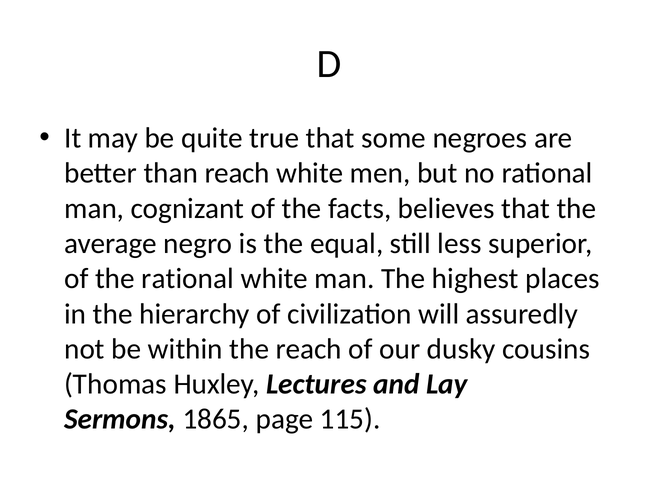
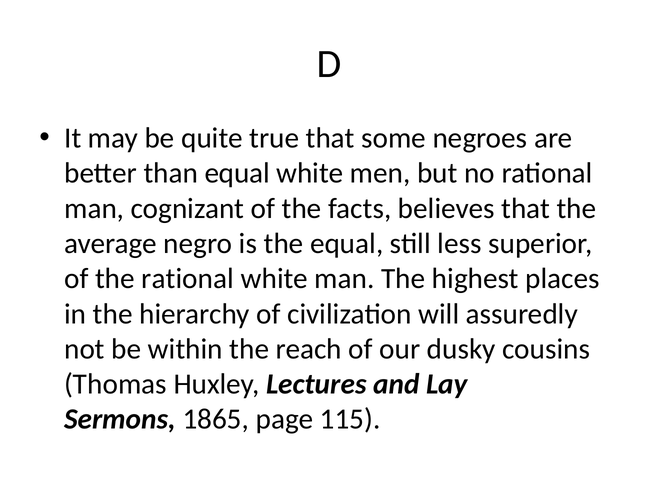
than reach: reach -> equal (237, 173)
